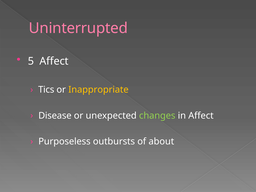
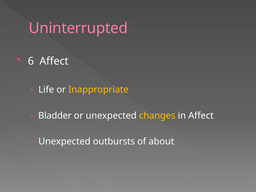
5: 5 -> 6 (31, 61)
Tics: Tics -> Life (46, 90)
Disease: Disease -> Bladder (55, 116)
changes colour: light green -> yellow (157, 116)
Purposeless: Purposeless -> Unexpected (64, 141)
